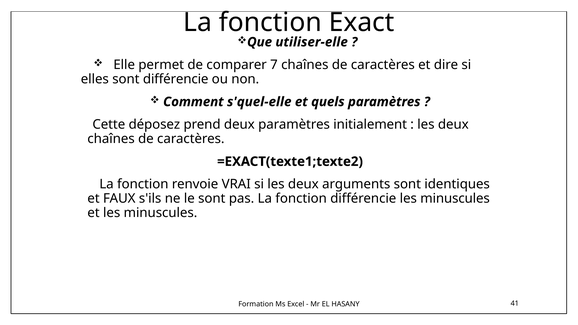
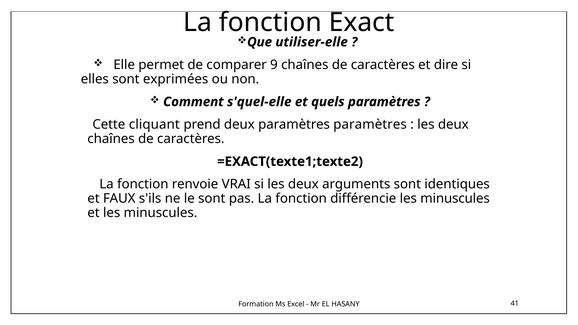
7: 7 -> 9 (274, 65)
sont différencie: différencie -> exprimées (176, 79)
déposez: déposez -> cliquant (154, 125)
paramètres initialement: initialement -> paramètres (370, 125)
